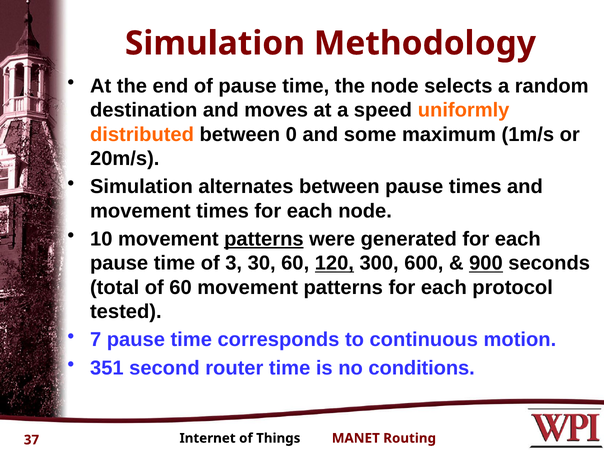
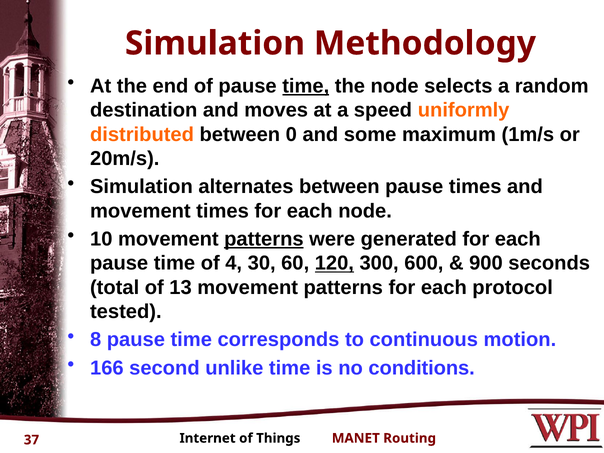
time underline: none -> present (306, 86)
3: 3 -> 4 (234, 263)
900 underline: present -> none (486, 263)
of 60: 60 -> 13 (181, 287)
7: 7 -> 8 (96, 340)
351: 351 -> 166 (107, 368)
router: router -> unlike (234, 368)
